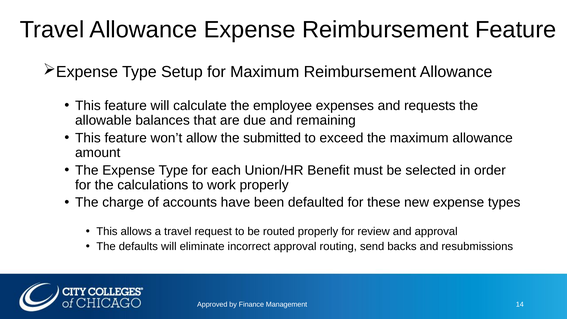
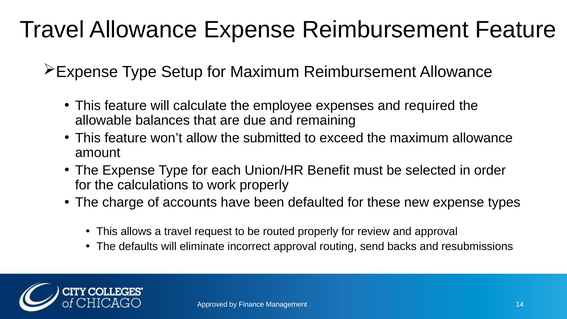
requests: requests -> required (430, 106)
